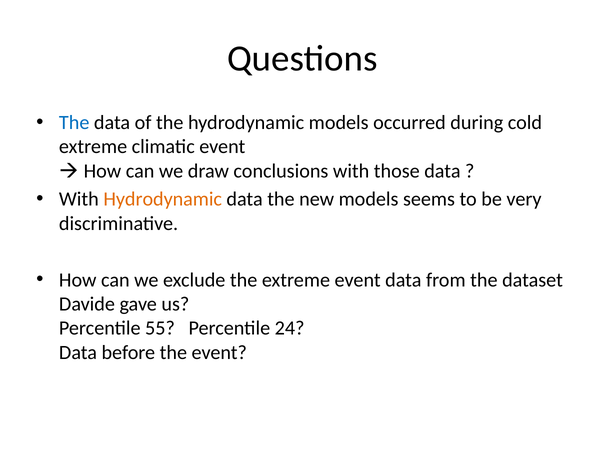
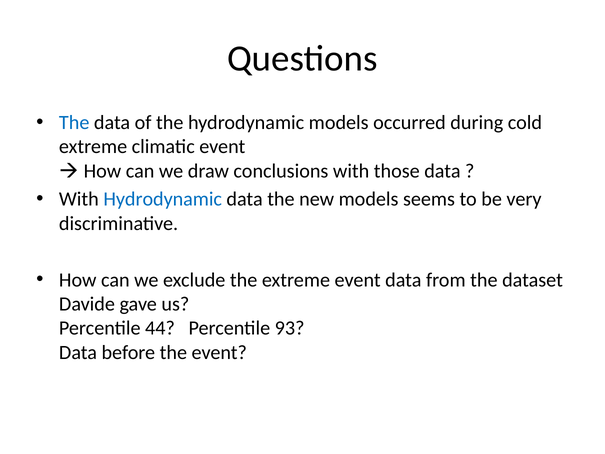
Hydrodynamic colour: orange -> blue (163, 199)
55: 55 -> 44 (160, 328)
24: 24 -> 93 (290, 328)
